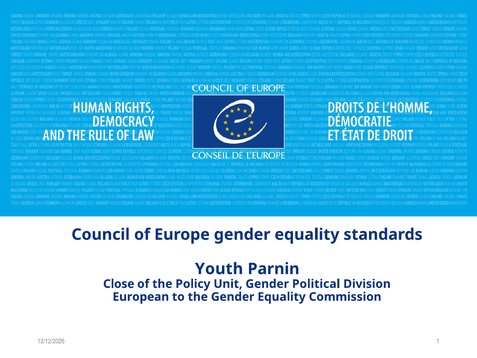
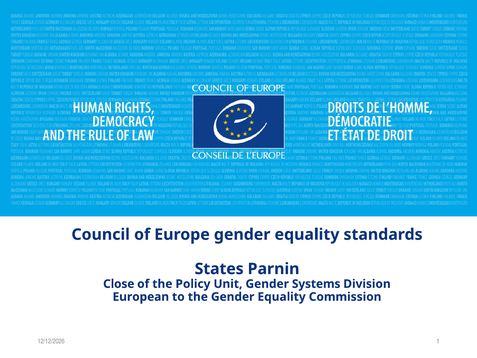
Youth: Youth -> States (219, 269)
Political: Political -> Systems (316, 284)
